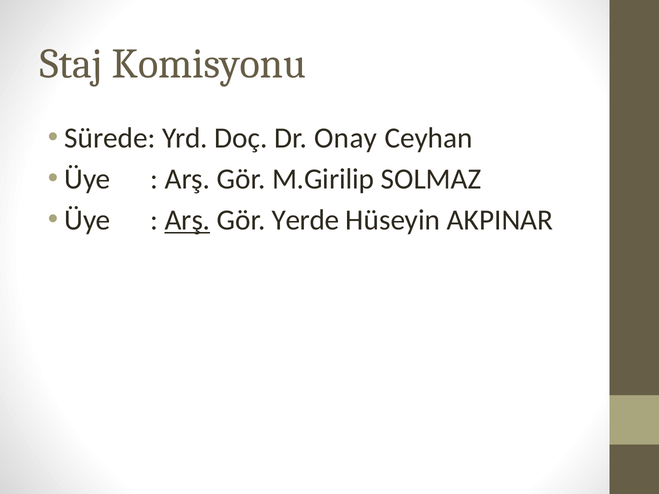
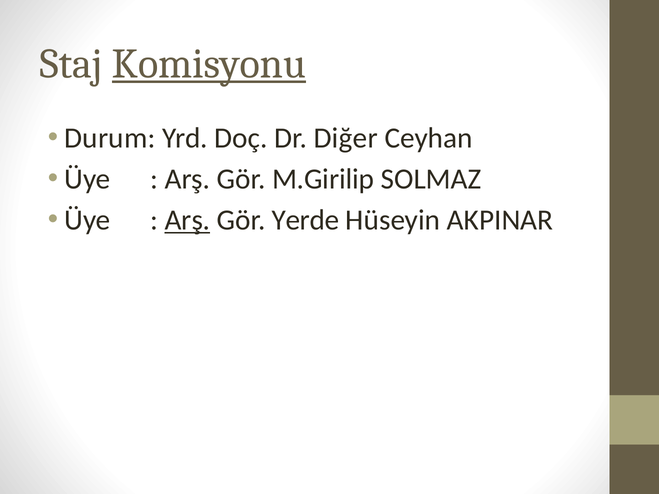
Komisyonu underline: none -> present (209, 64)
Sürede: Sürede -> Durum (110, 138)
Onay: Onay -> Diğer (346, 138)
